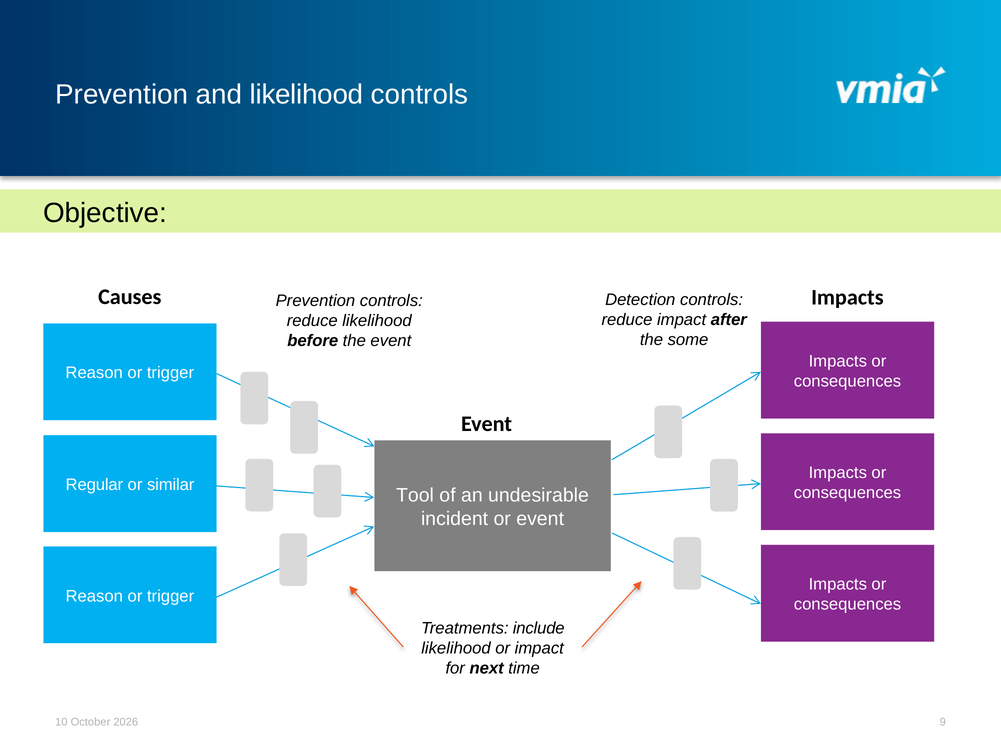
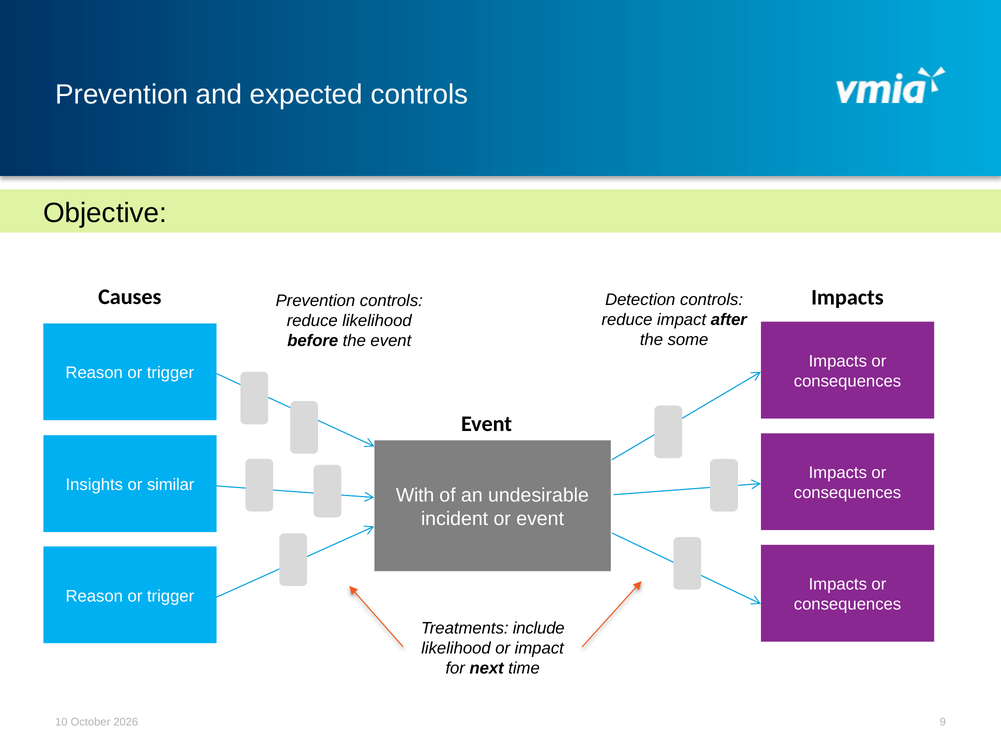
and likelihood: likelihood -> expected (306, 95)
Regular: Regular -> Insights (94, 485)
Tool: Tool -> With (415, 495)
